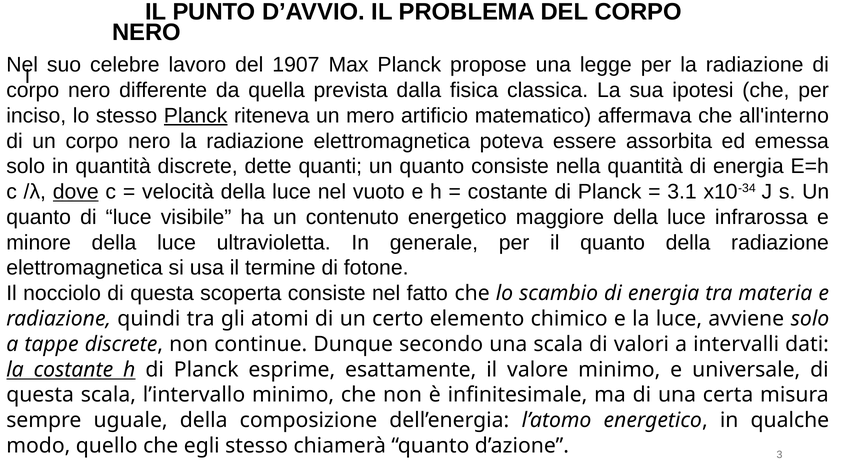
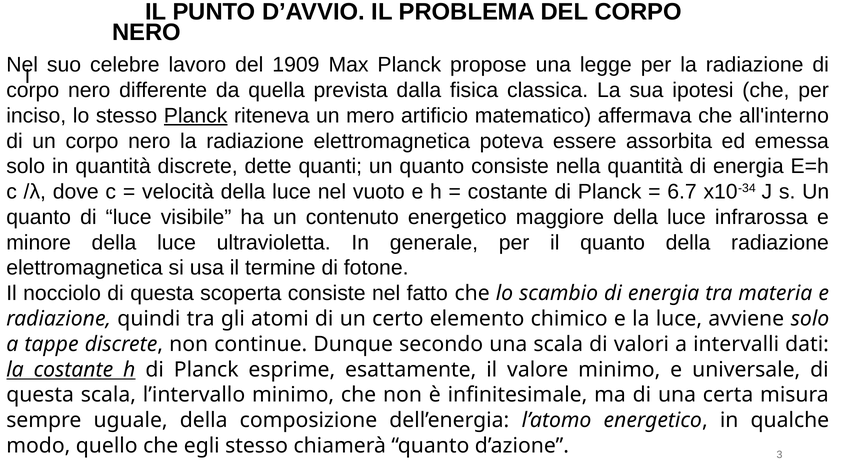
1907: 1907 -> 1909 (296, 65)
dove underline: present -> none (76, 192)
3.1: 3.1 -> 6.7 (682, 192)
